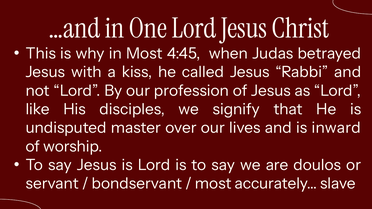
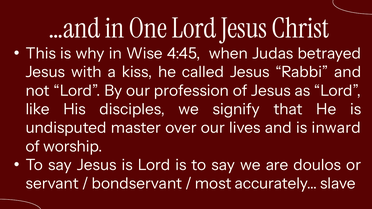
in Most: Most -> Wise (144, 54)
